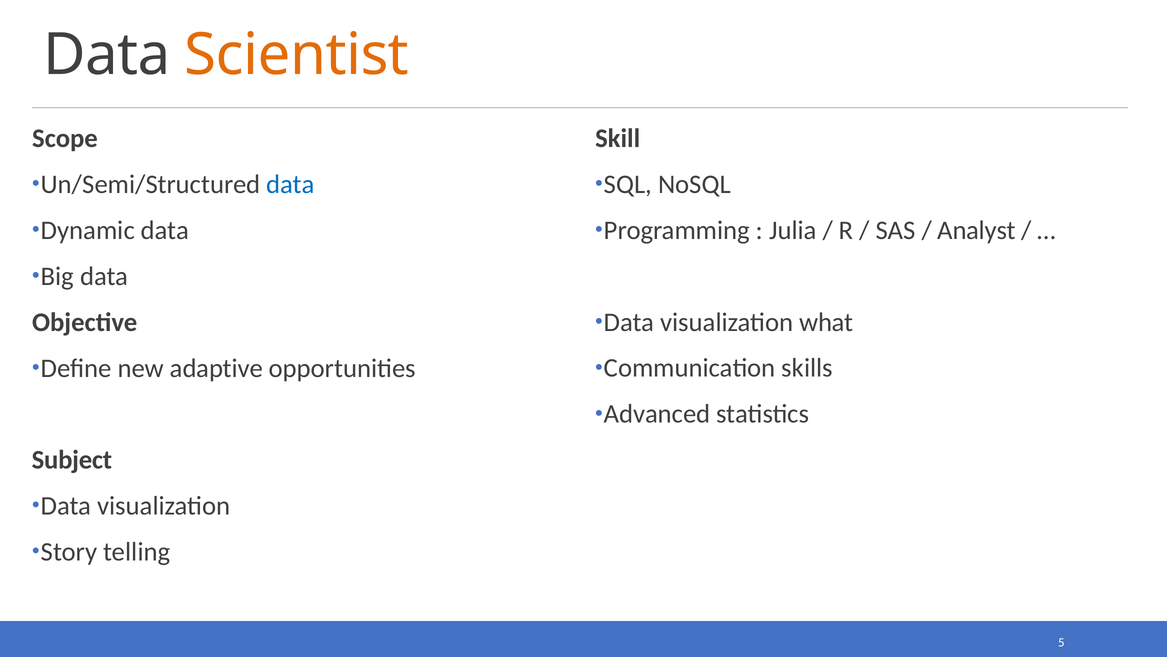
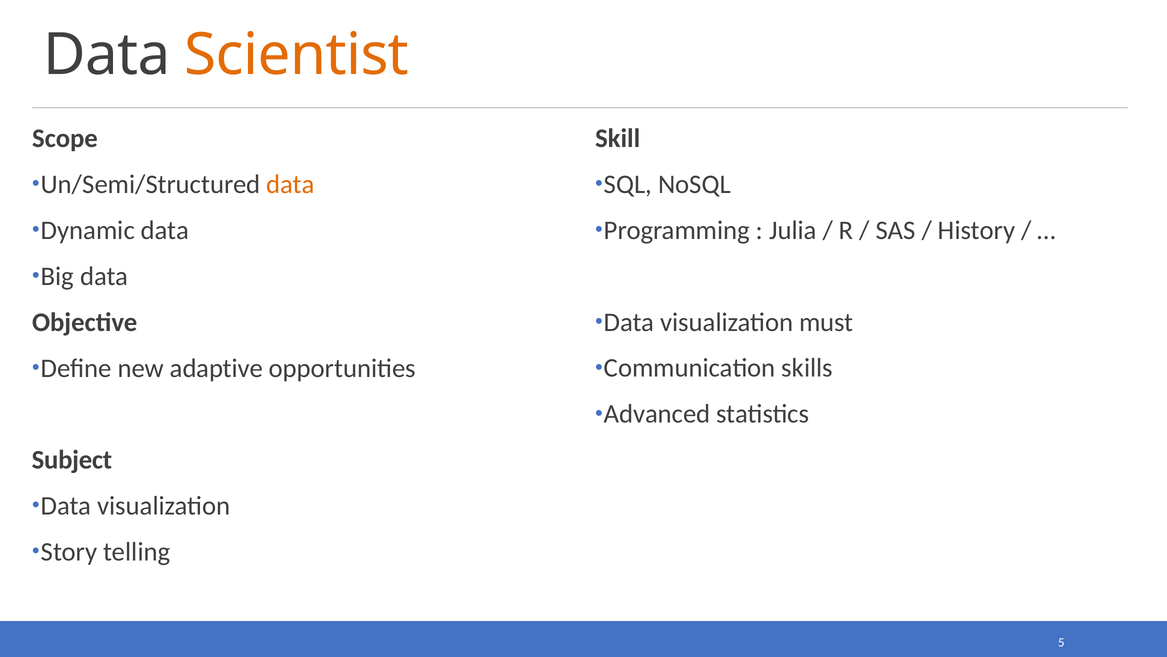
data colour: blue -> orange (290, 184)
Analyst: Analyst -> History (977, 230)
what: what -> must (826, 322)
